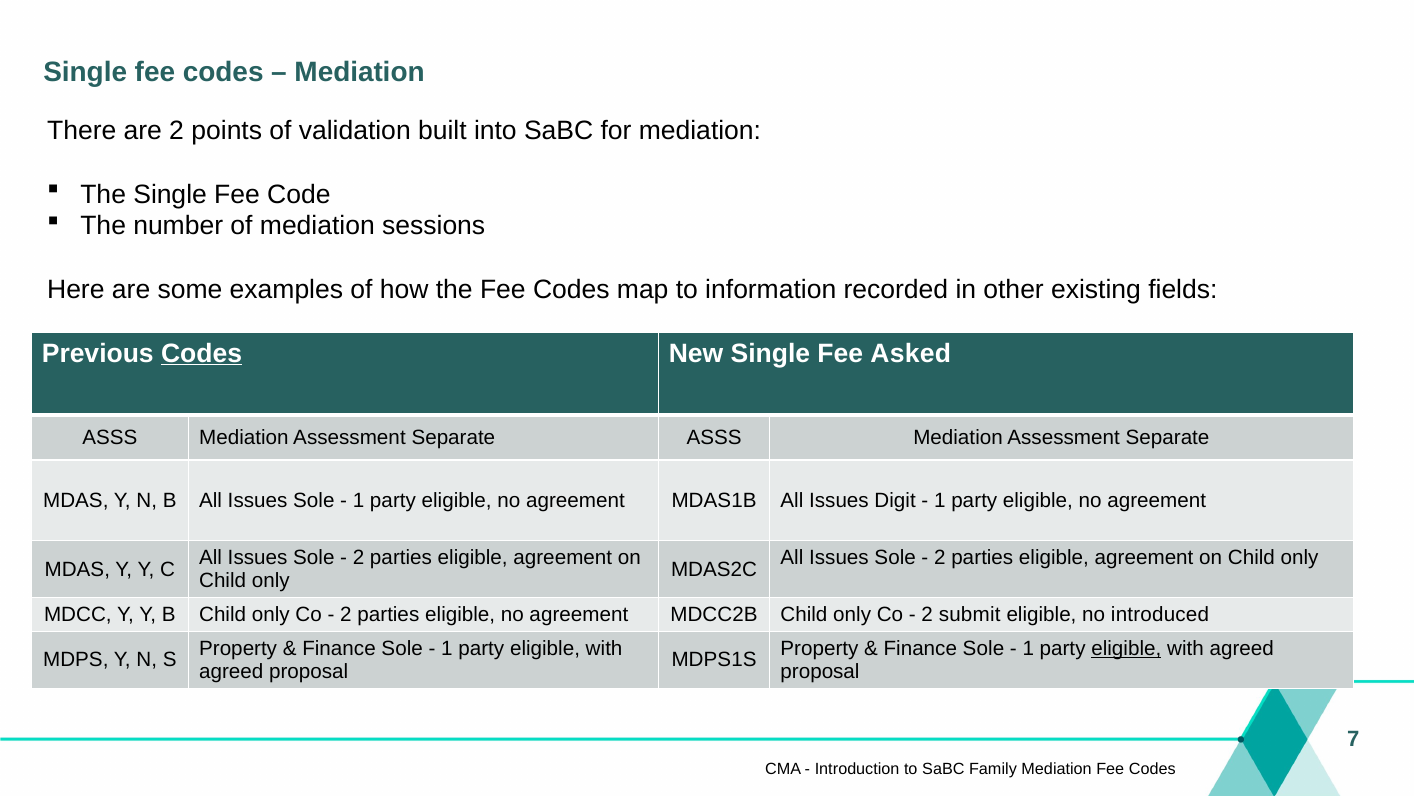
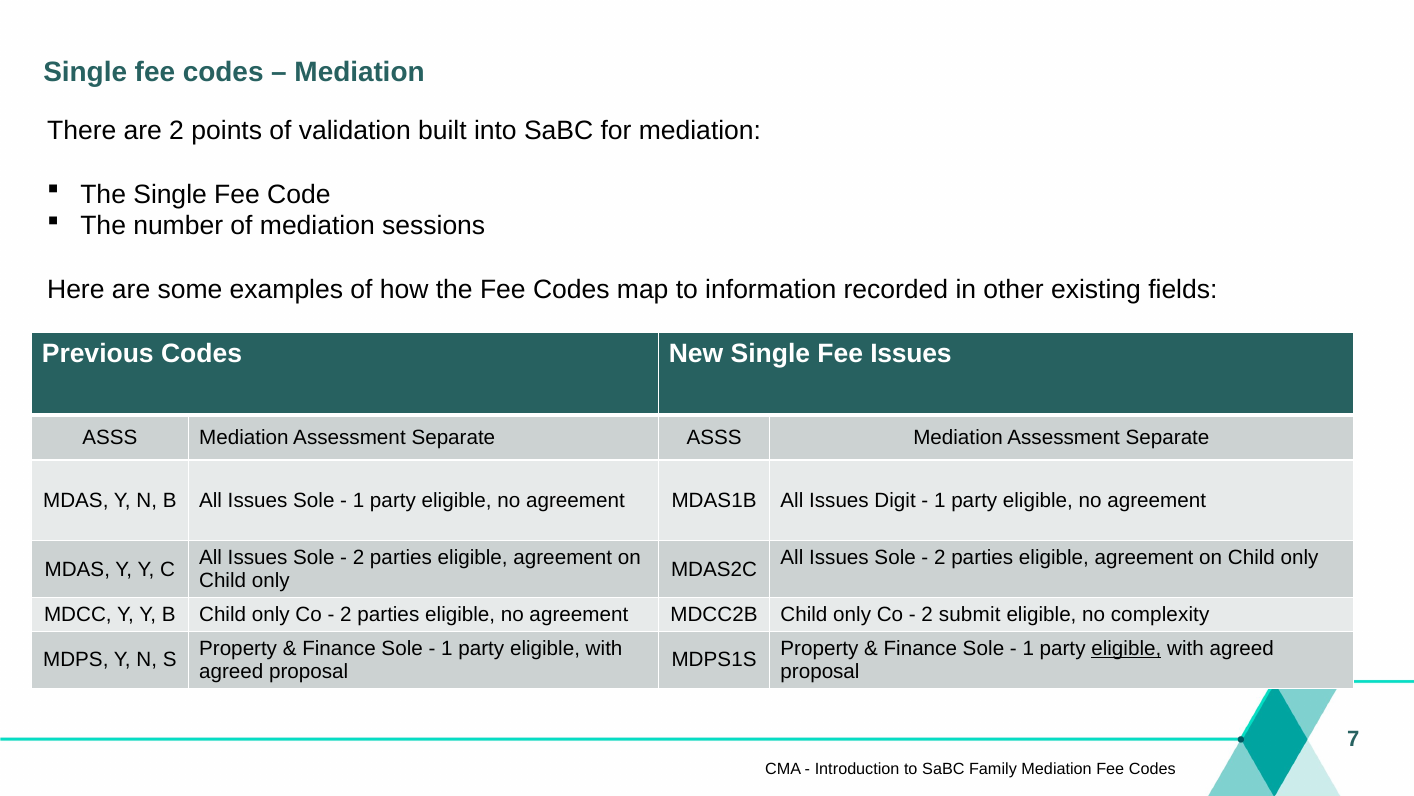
Codes underline: present -> none (202, 353)
Fee Asked: Asked -> Issues (911, 353)
introduced: introduced -> complexity (1160, 614)
